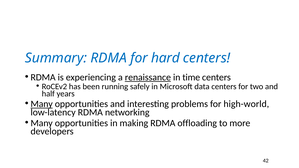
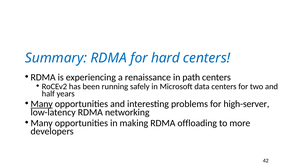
renaissance underline: present -> none (148, 77)
time: time -> path (191, 77)
high-world: high-world -> high-server (246, 104)
